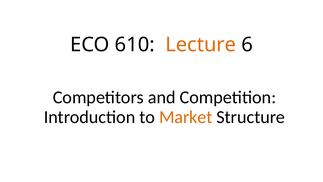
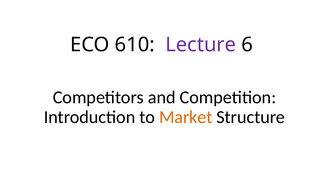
Lecture colour: orange -> purple (201, 45)
